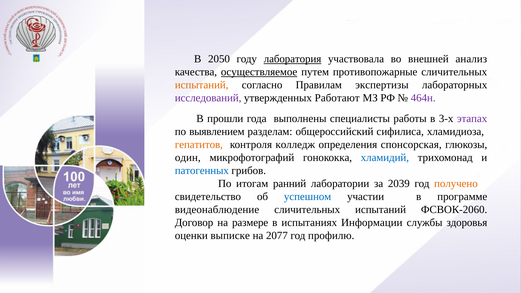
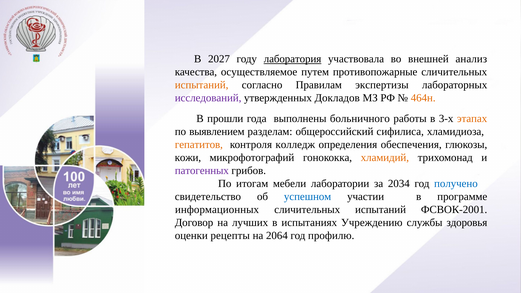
2050: 2050 -> 2027 (219, 59)
осуществляемое underline: present -> none (259, 72)
Работают: Работают -> Докладов (337, 98)
464н colour: purple -> orange (423, 98)
специалисты: специалисты -> больничного (360, 118)
этапах colour: purple -> orange (472, 118)
спонсорская: спонсорская -> обеспечения (411, 145)
один: один -> кожи (188, 158)
хламидий colour: blue -> orange (385, 158)
патогенных colour: blue -> purple (202, 171)
ранний: ранний -> мебели (290, 184)
2039: 2039 -> 2034 (399, 184)
получено colour: orange -> blue (456, 184)
видеонаблюдение: видеонаблюдение -> информационных (217, 210)
ФСВОК-2060: ФСВОК-2060 -> ФСВОК-2001 (454, 210)
размере: размере -> лучших (250, 223)
Информации: Информации -> Учреждению (372, 223)
выписке: выписке -> рецепты (230, 236)
2077: 2077 -> 2064 (277, 236)
